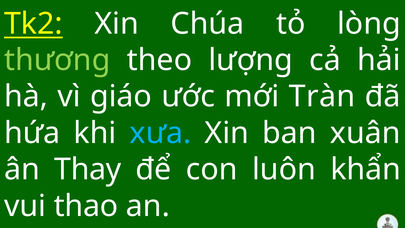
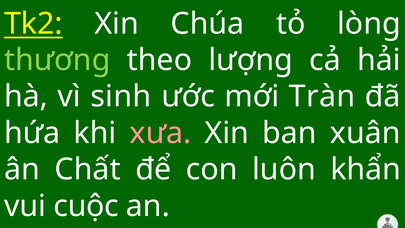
giáo: giáo -> sinh (121, 97)
xưa colour: light blue -> pink (160, 133)
Thay: Thay -> Chất (88, 169)
thao: thao -> cuộc (86, 206)
